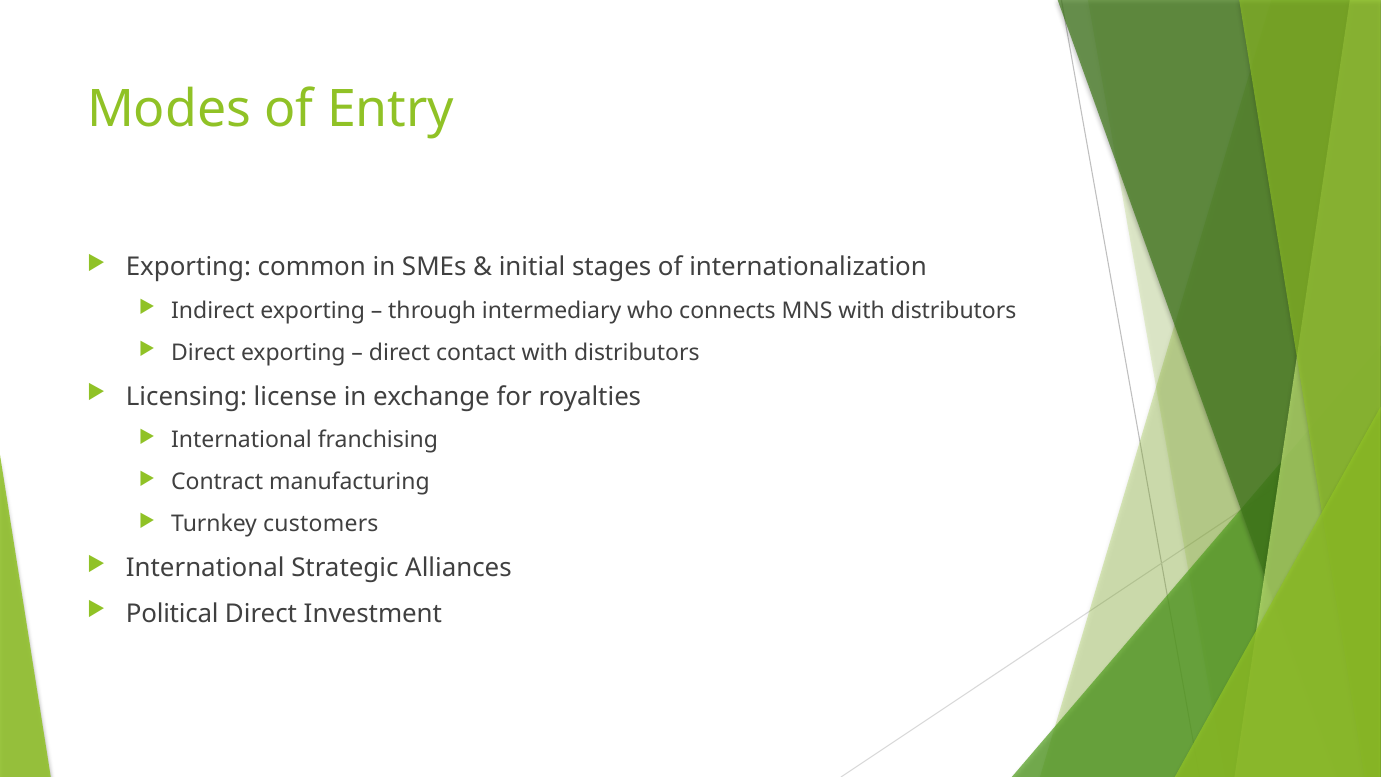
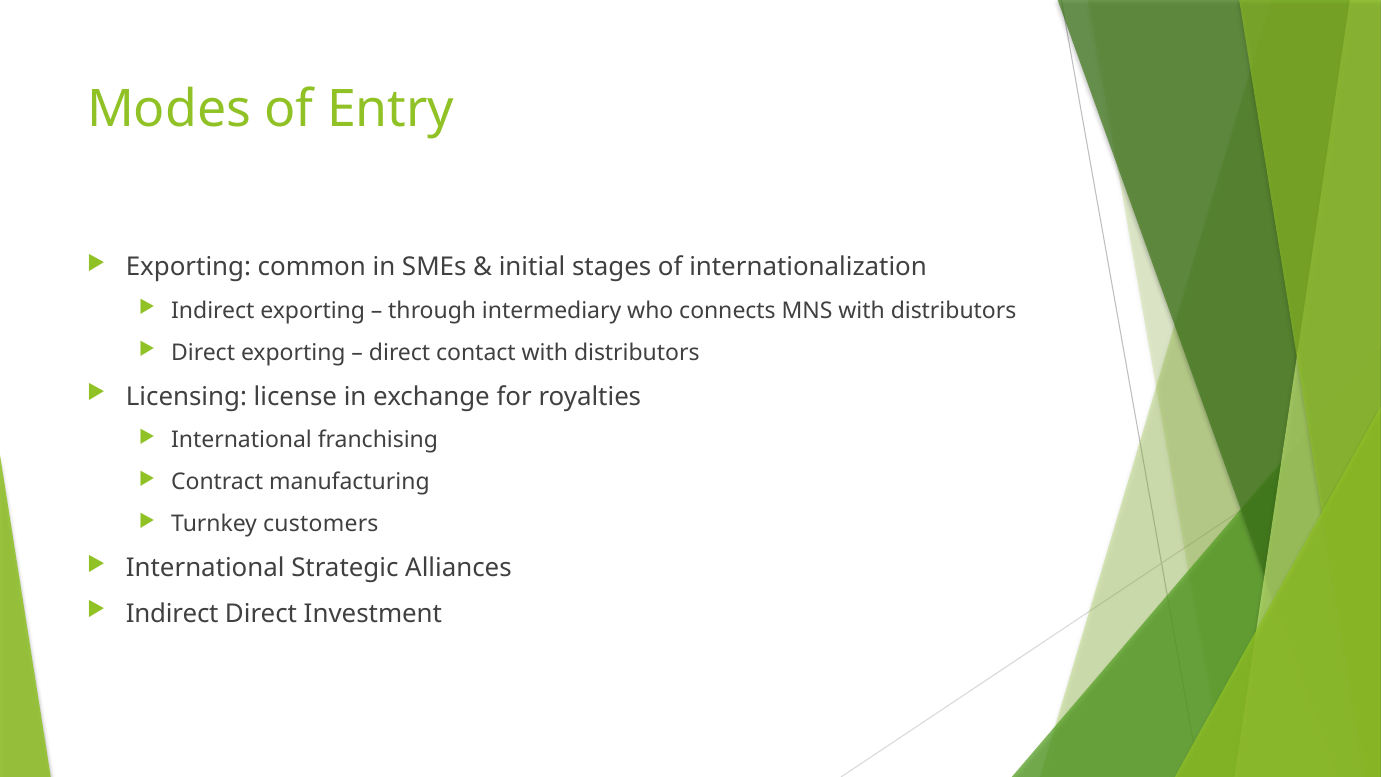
Political: Political -> Indirect (172, 614)
